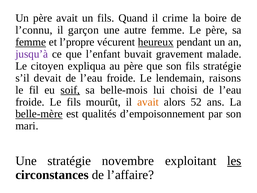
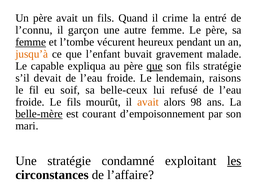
boire: boire -> entré (216, 18)
l’propre: l’propre -> l’tombe (77, 42)
heureux underline: present -> none (156, 42)
jusqu’à colour: purple -> orange (32, 54)
citoyen: citoyen -> capable (47, 66)
que underline: none -> present (155, 66)
soif underline: present -> none (70, 90)
belle-mois: belle-mois -> belle-ceux (124, 90)
choisi: choisi -> refusé (184, 90)
52: 52 -> 98 (196, 102)
qualités: qualités -> courant (99, 114)
novembre: novembre -> condamné (128, 161)
